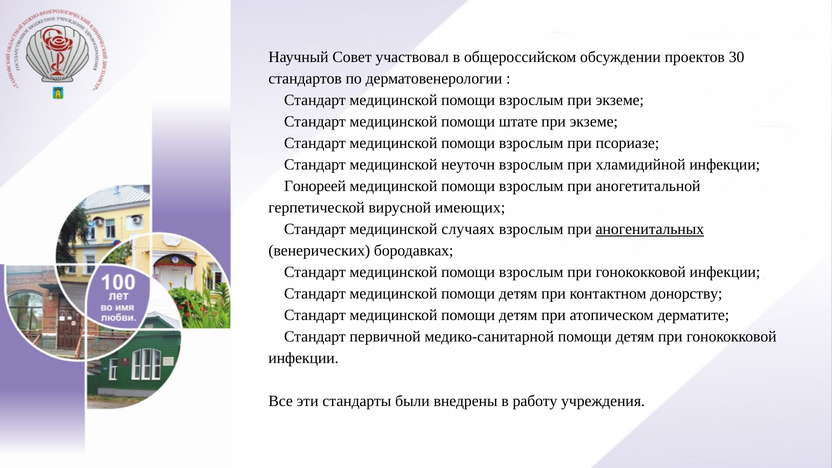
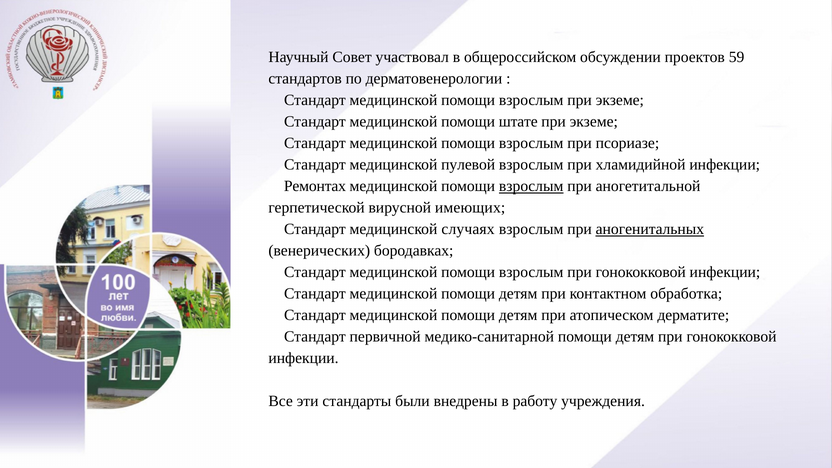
30: 30 -> 59 (737, 57)
неуточн: неуточн -> пулевой (468, 165)
Гонореей: Гонореей -> Ремонтах (315, 186)
взрослым underline: none -> present (531, 186)
донорству: донорству -> обработка (686, 294)
